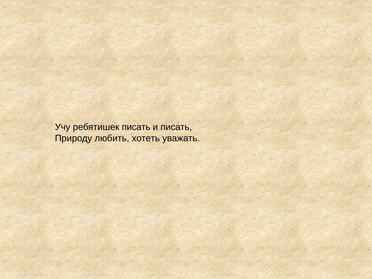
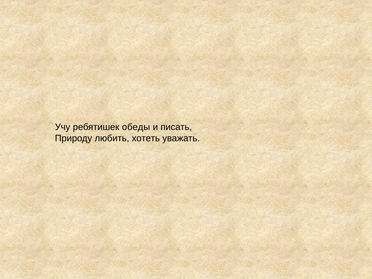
ребятишек писать: писать -> обеды (136, 127)
